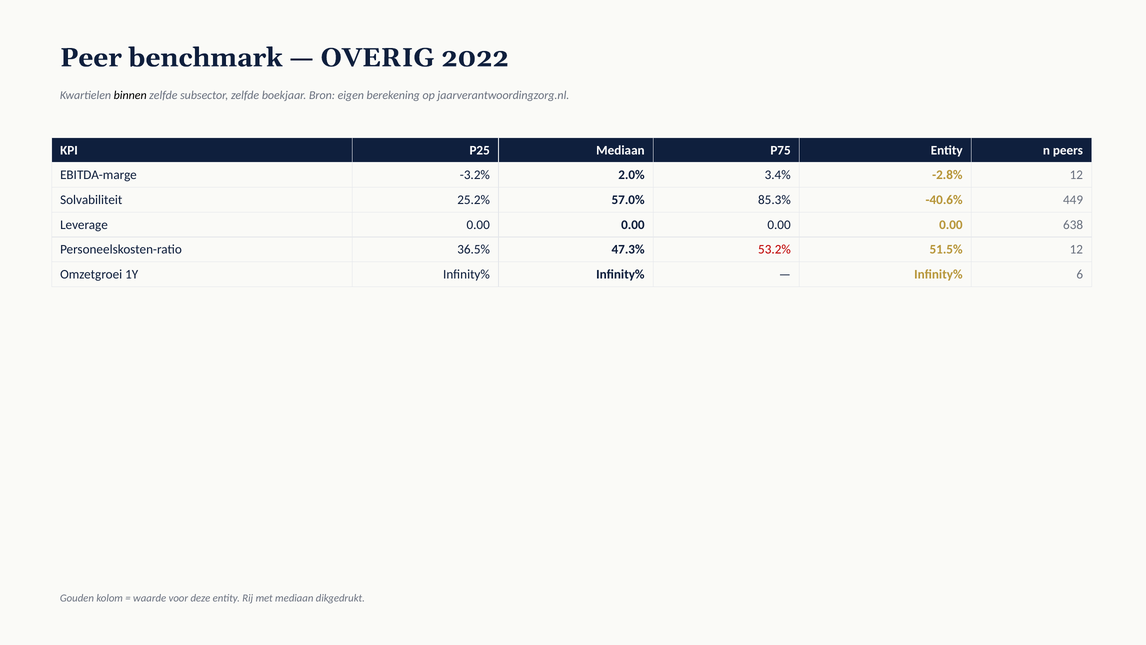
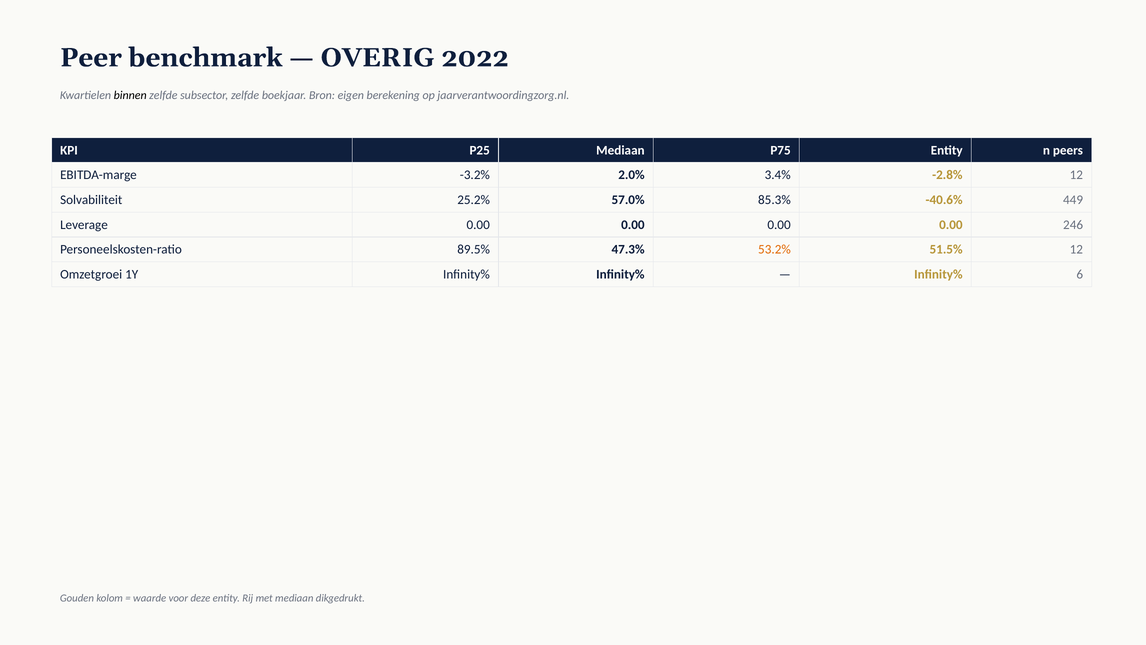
638: 638 -> 246 (1073, 225)
36.5%: 36.5% -> 89.5% (474, 249)
53.2% colour: red -> orange (774, 249)
